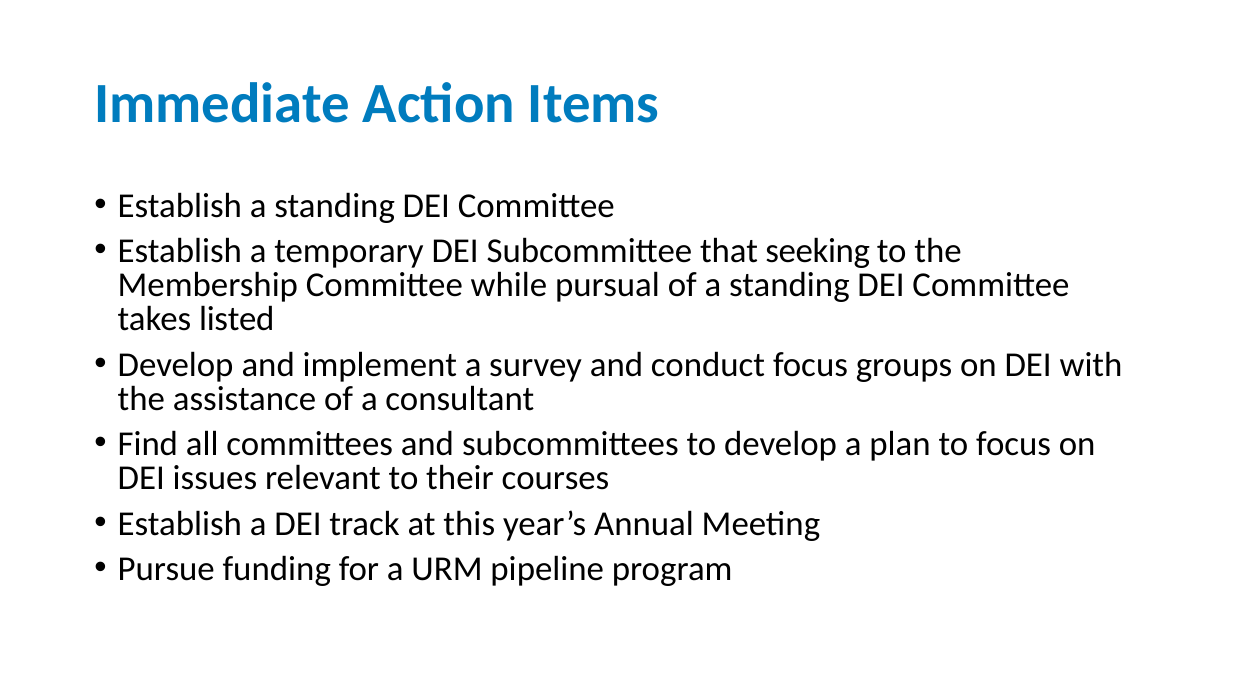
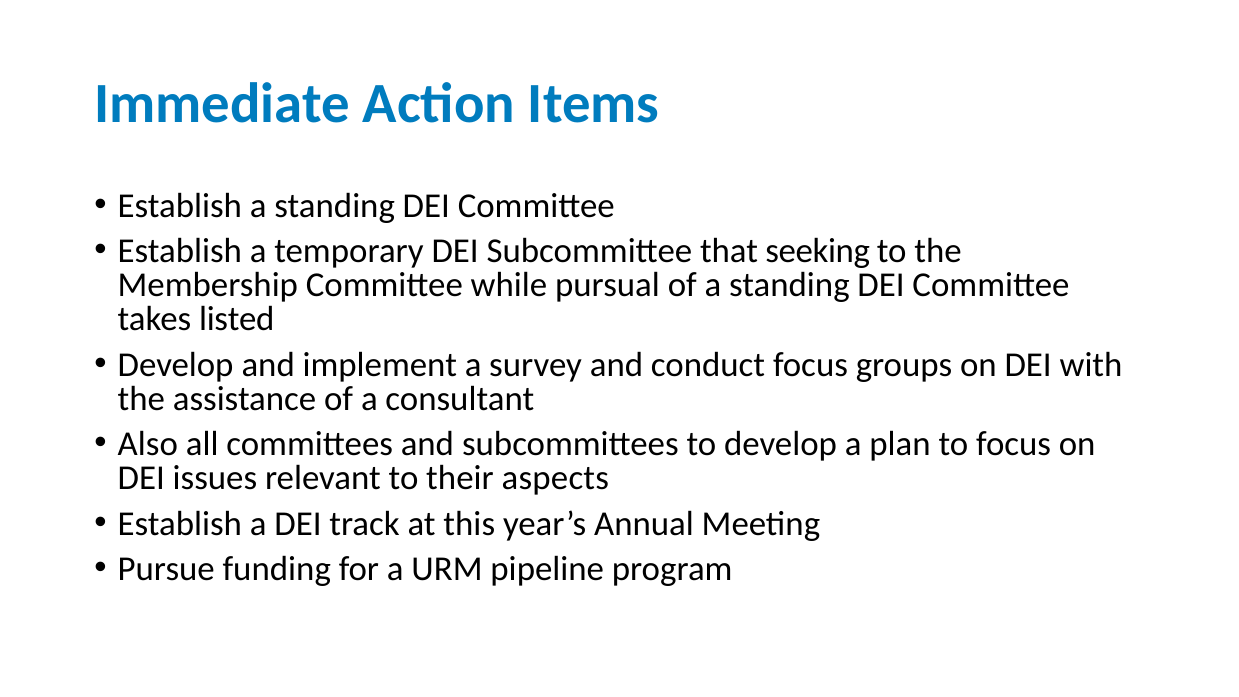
Find: Find -> Also (148, 444)
courses: courses -> aspects (555, 478)
